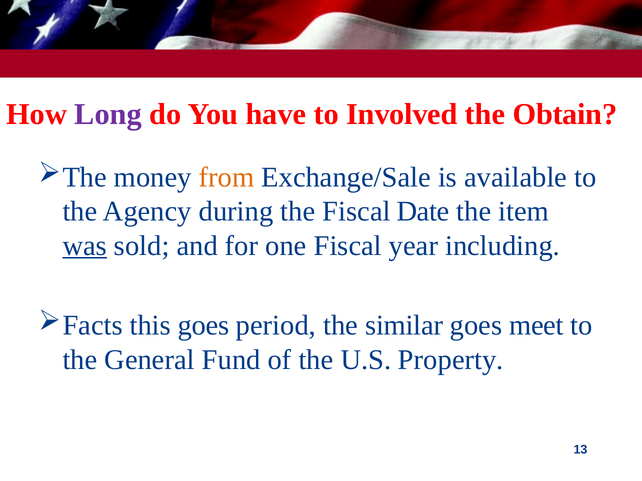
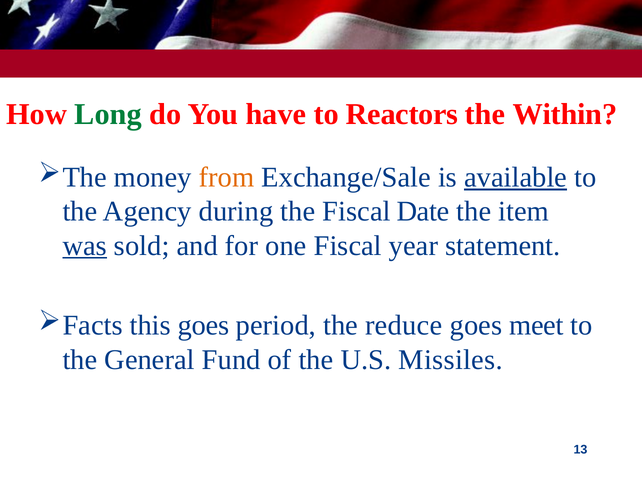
Long colour: purple -> green (108, 114)
Involved: Involved -> Reactors (402, 114)
Obtain: Obtain -> Within (565, 114)
available underline: none -> present (516, 177)
including: including -> statement (503, 246)
similar: similar -> reduce (404, 326)
Property: Property -> Missiles (451, 360)
